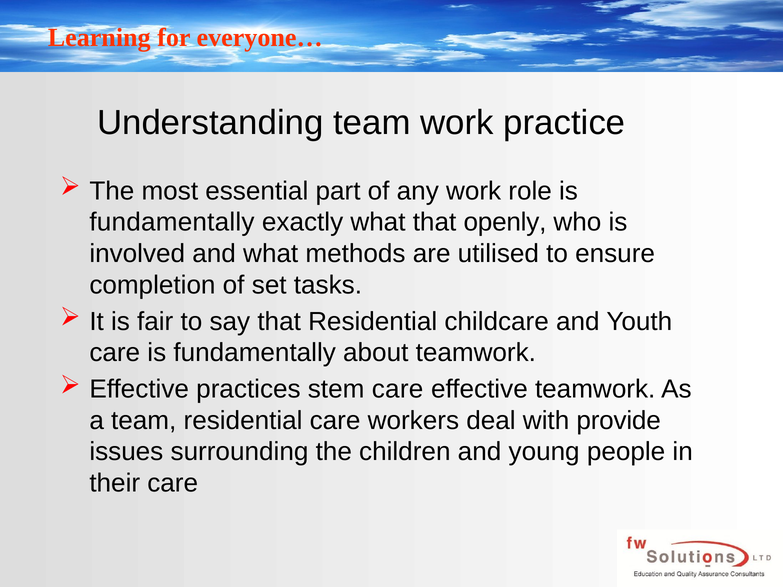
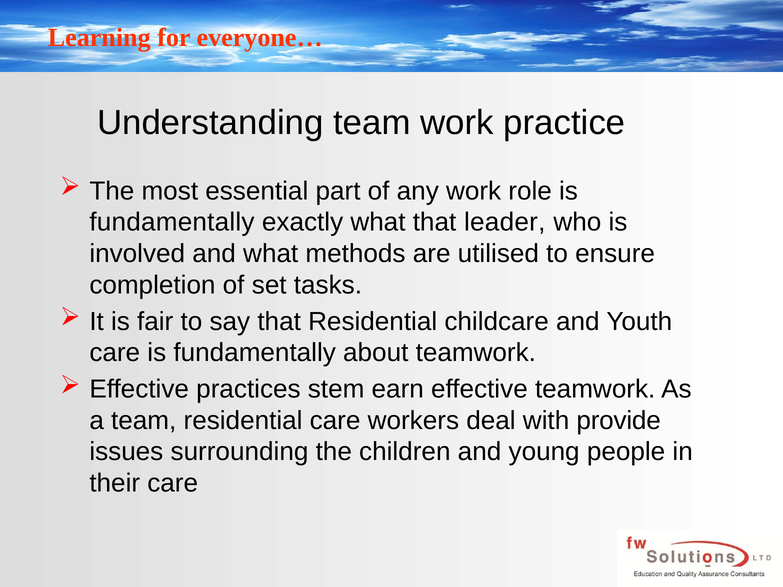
openly: openly -> leader (505, 222)
stem care: care -> earn (398, 389)
